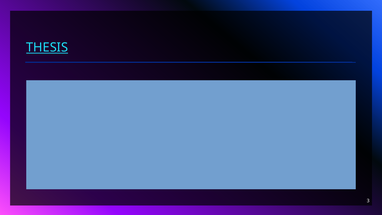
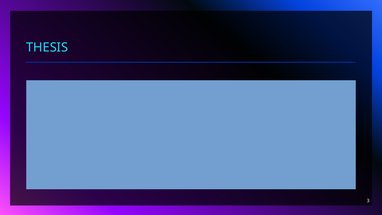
THESIS underline: present -> none (47, 48)
